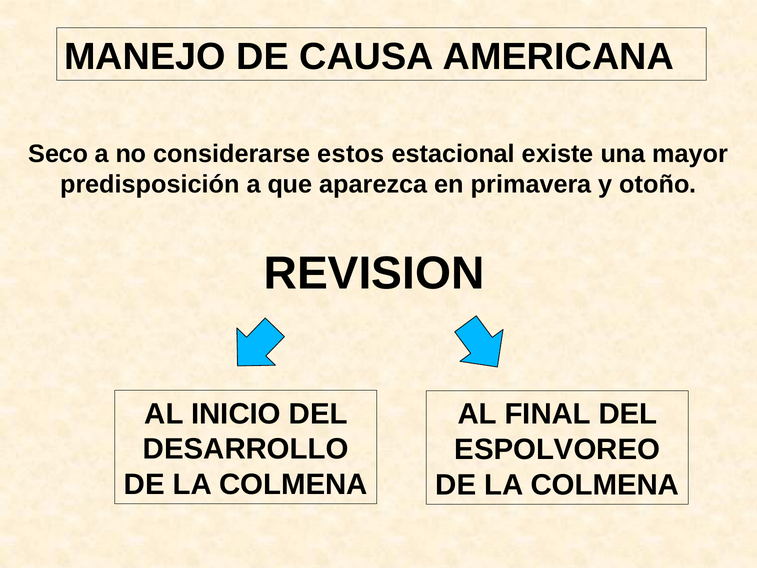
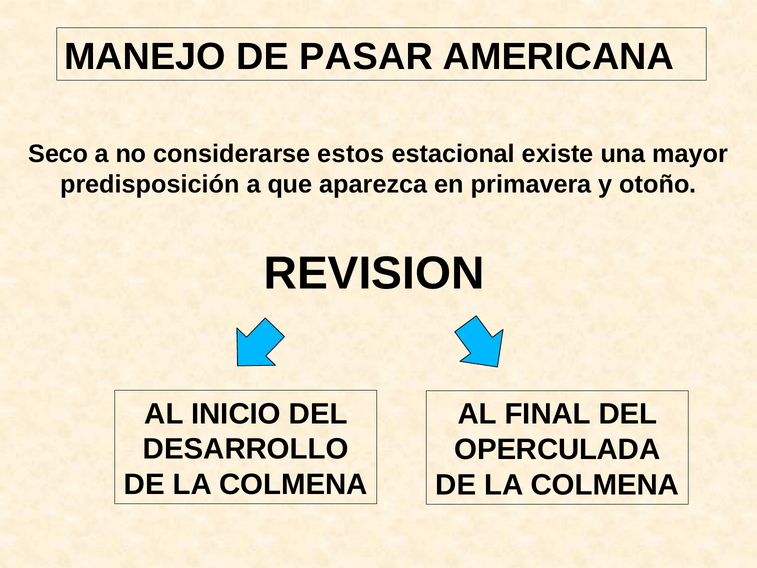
CAUSA: CAUSA -> PASAR (366, 57)
ESPOLVOREO: ESPOLVOREO -> OPERCULADA (557, 449)
